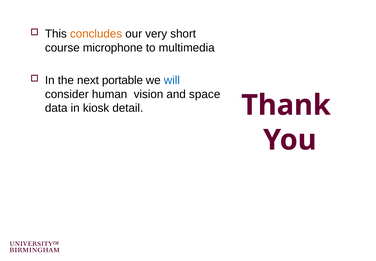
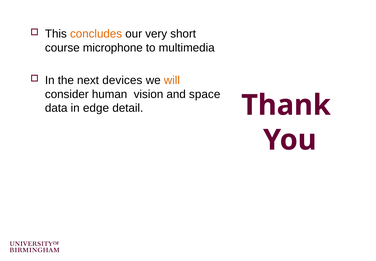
portable: portable -> devices (122, 80)
will colour: blue -> orange (172, 80)
kiosk: kiosk -> edge (96, 108)
